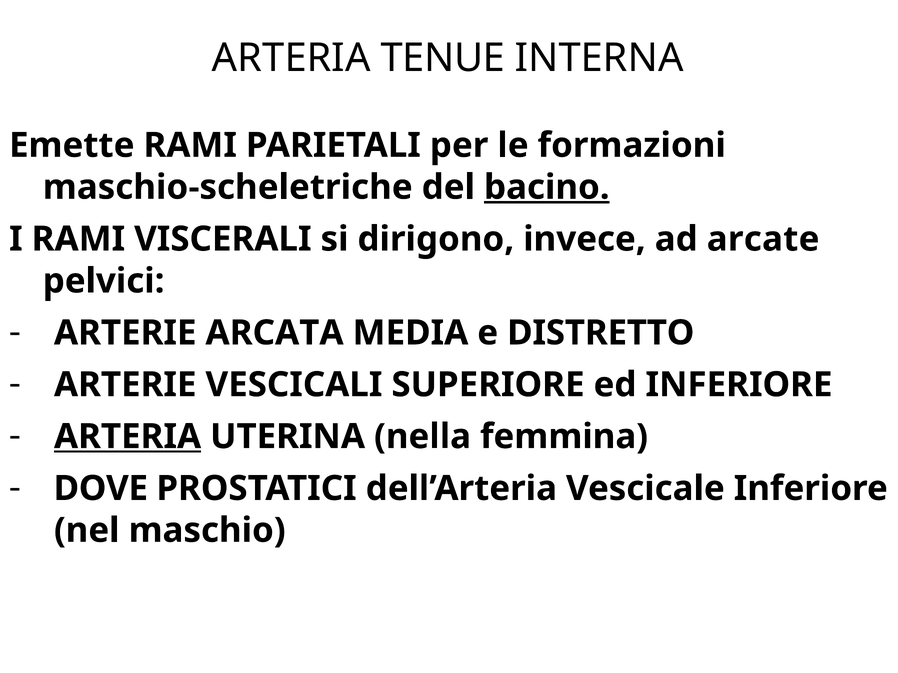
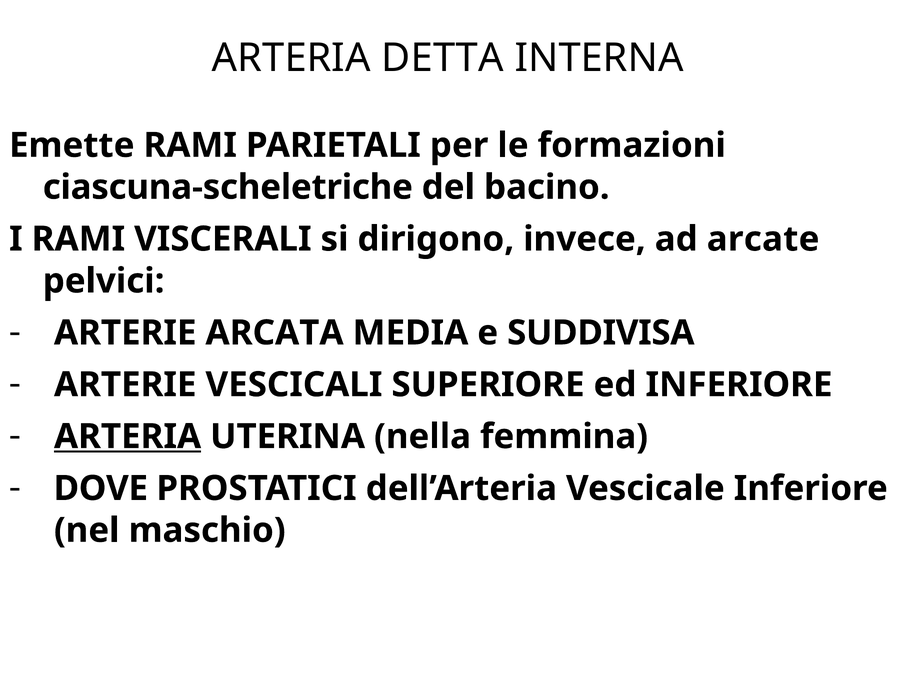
TENUE: TENUE -> DETTA (442, 58)
maschio-scheletriche: maschio-scheletriche -> ciascuna-scheletriche (228, 187)
bacino underline: present -> none (547, 187)
DISTRETTO: DISTRETTO -> SUDDIVISA (601, 333)
